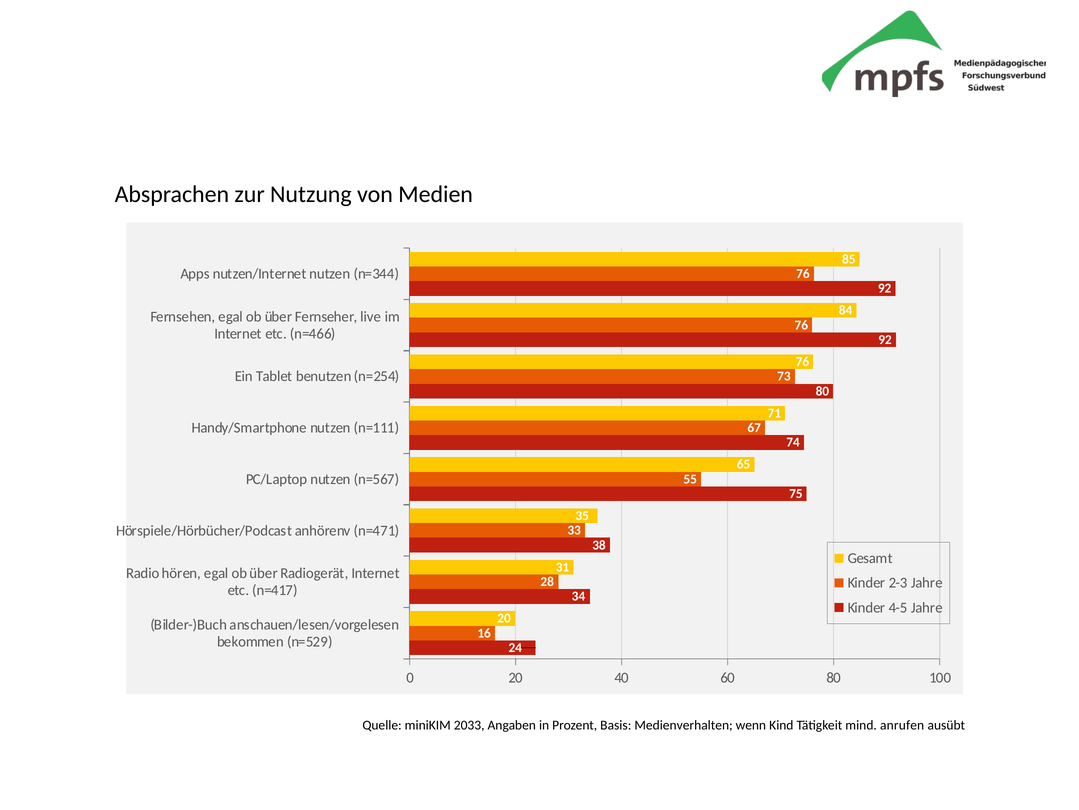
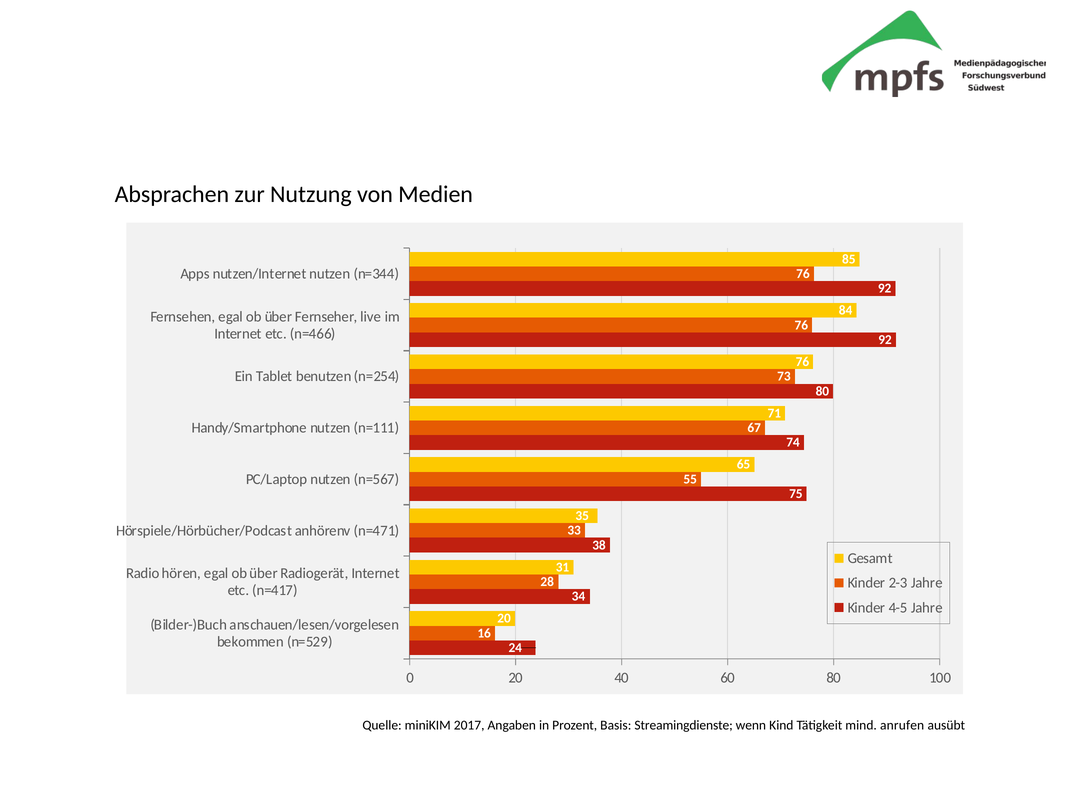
2033: 2033 -> 2017 (469, 725)
Medienverhalten: Medienverhalten -> Streamingdienste (684, 725)
